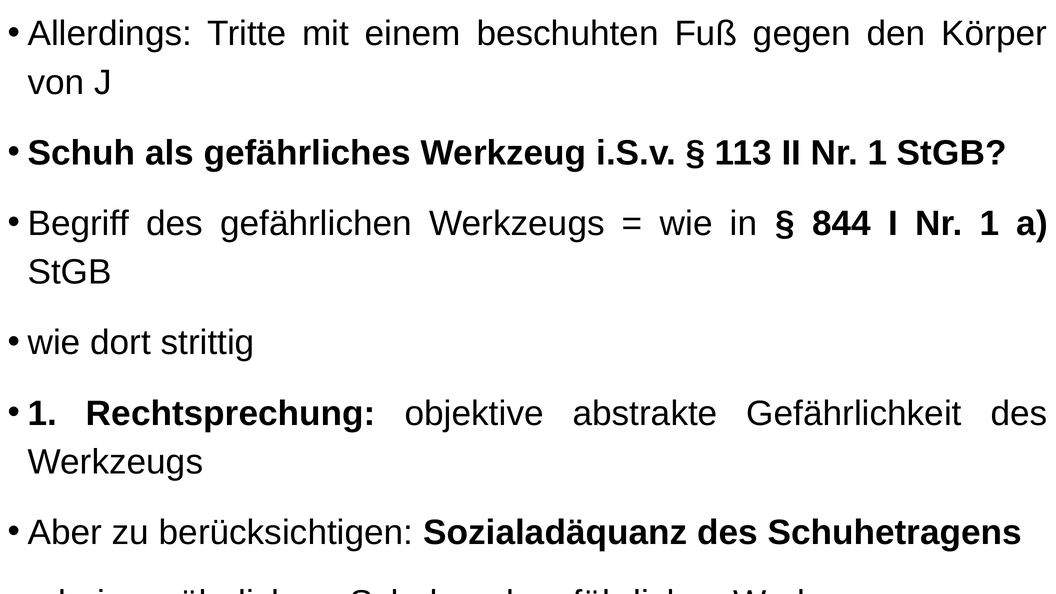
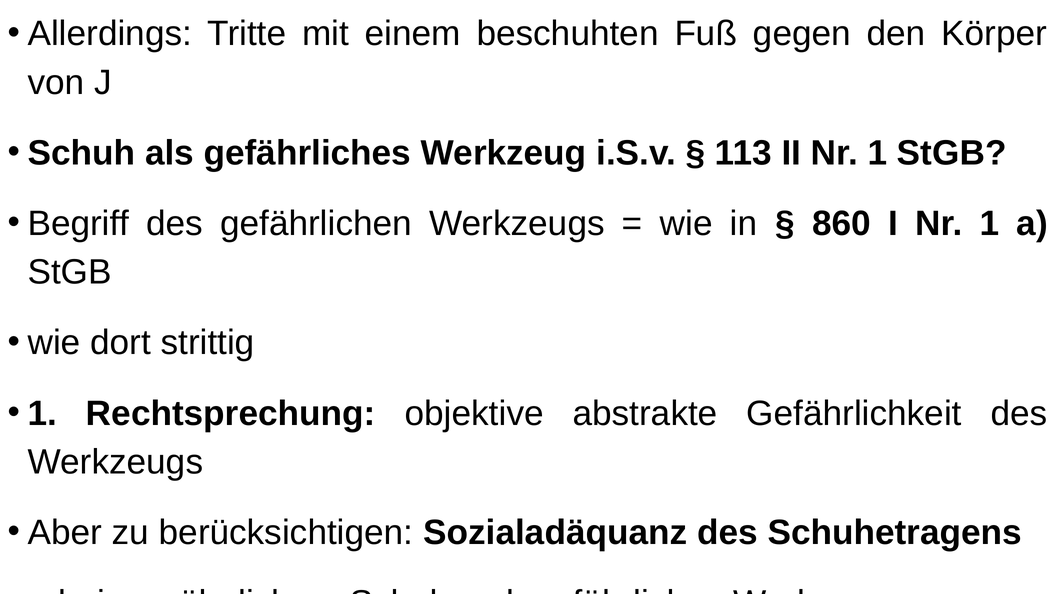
844: 844 -> 860 (842, 224)
